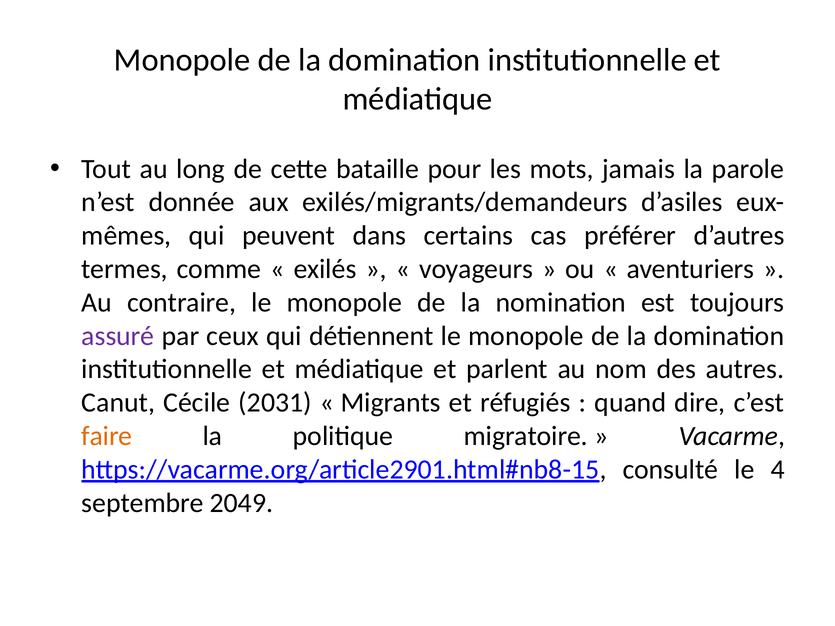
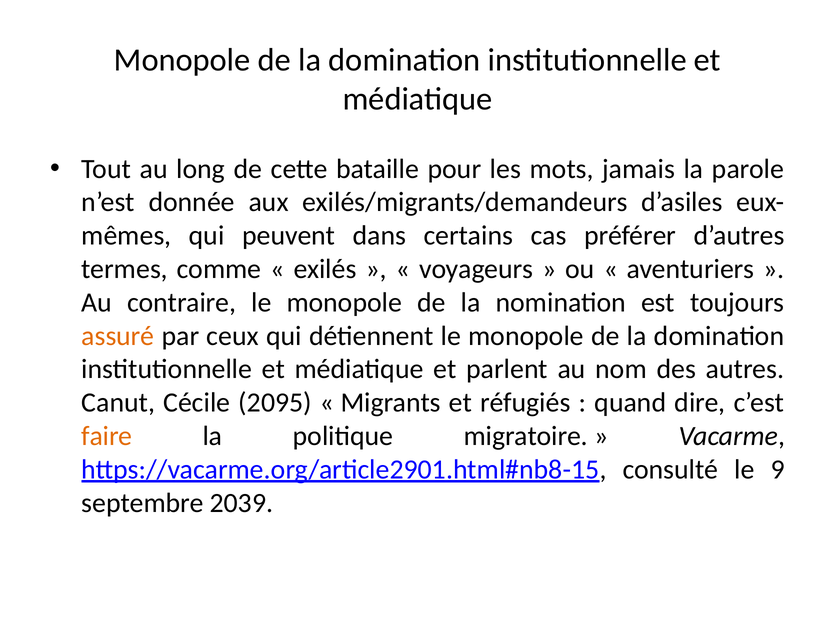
assuré colour: purple -> orange (118, 336)
2031: 2031 -> 2095 (275, 403)
4: 4 -> 9 (778, 470)
2049: 2049 -> 2039 (241, 504)
